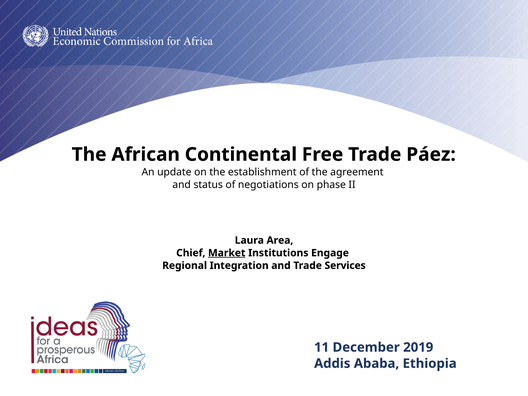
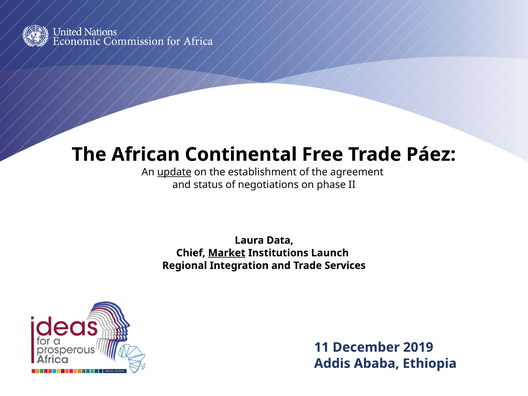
update underline: none -> present (174, 172)
Area: Area -> Data (280, 240)
Engage: Engage -> Launch (330, 253)
